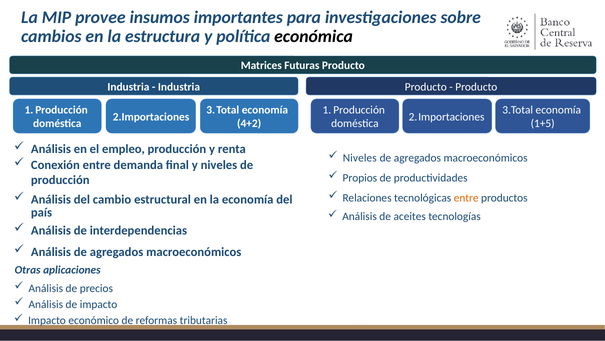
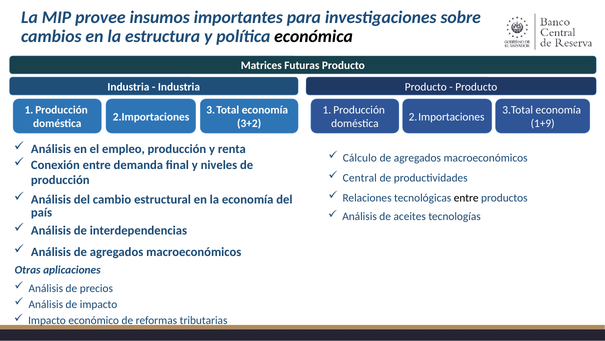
4+2: 4+2 -> 3+2 (249, 123)
1+5: 1+5 -> 1+9 (543, 123)
Niveles: Niveles -> Cálculo (360, 158)
Propios: Propios -> Central (360, 177)
entre colour: orange -> black (466, 197)
